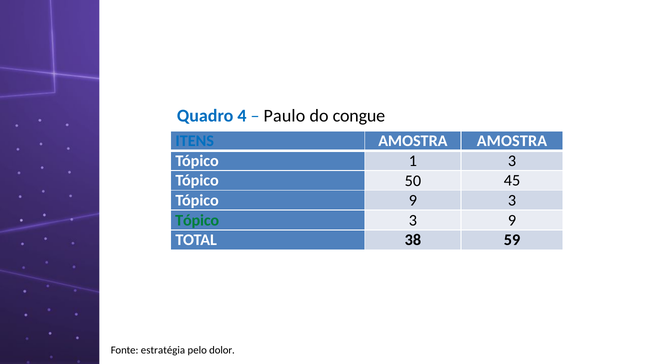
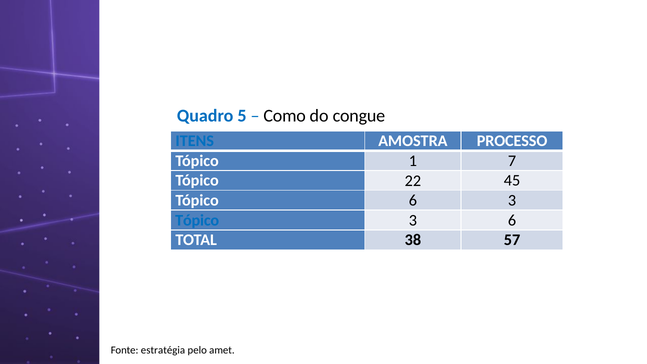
4: 4 -> 5 (242, 116)
Paulo: Paulo -> Como (285, 116)
AMOSTRA AMOSTRA: AMOSTRA -> PROCESSO (512, 141)
1 3: 3 -> 7 (512, 161)
50: 50 -> 22 (413, 181)
Tópico 9: 9 -> 6 (413, 200)
Tópico colour: green -> blue (197, 220)
3 9: 9 -> 6 (512, 220)
59: 59 -> 57 (512, 240)
dolor: dolor -> amet (222, 350)
